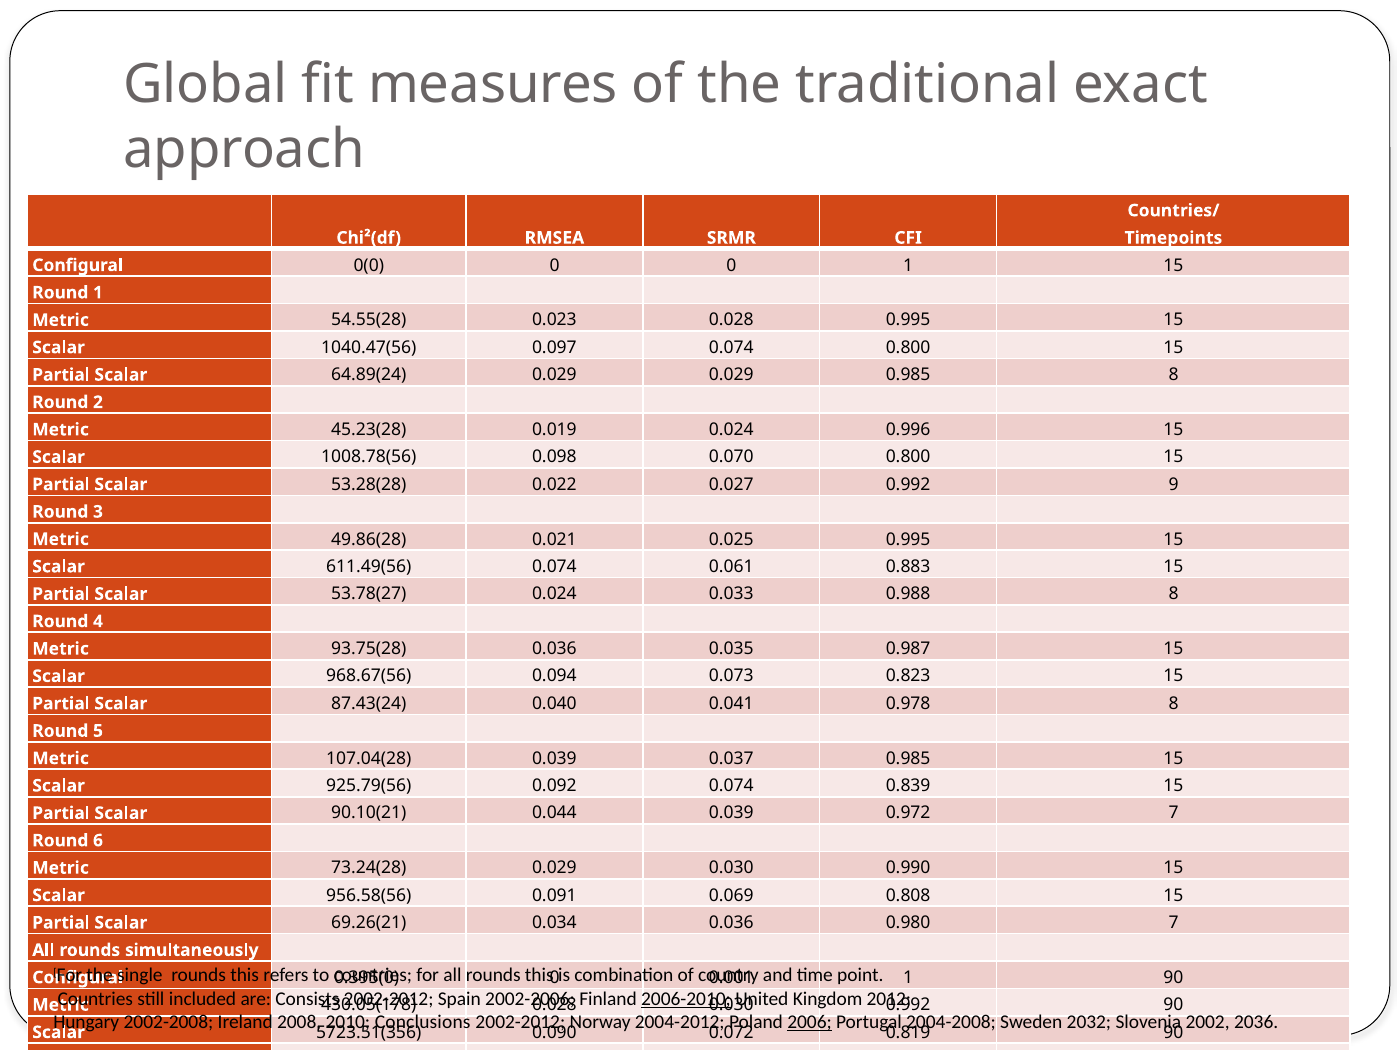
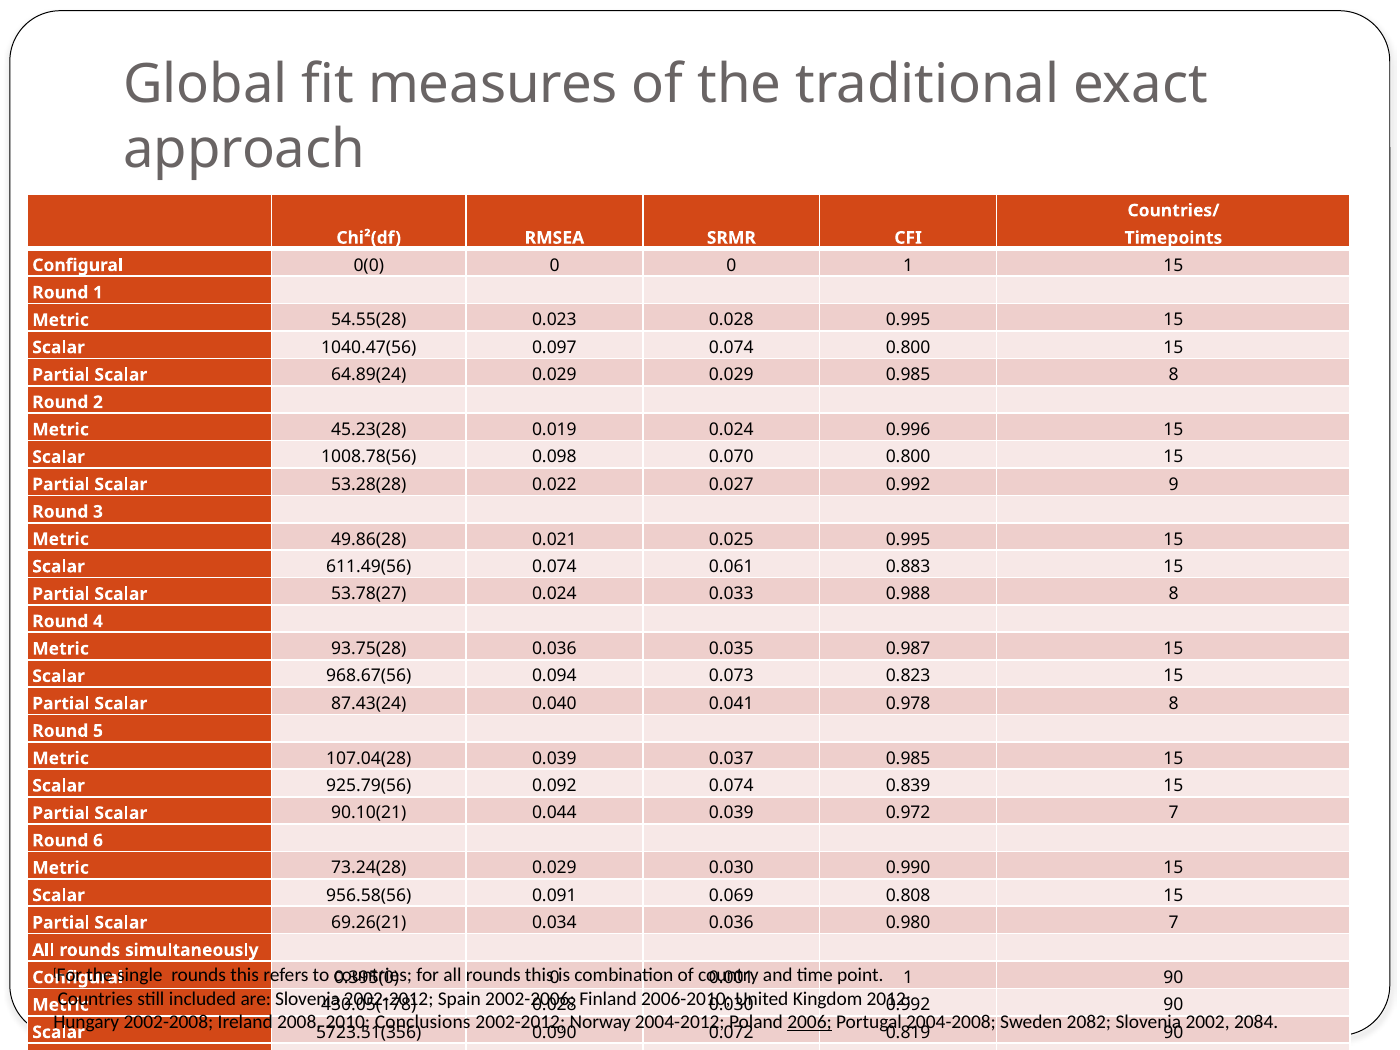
are Consists: Consists -> Slovenia (307, 999)
2006-2010 underline: present -> none (686, 999)
2032: 2032 -> 2082 (1089, 1022)
2036: 2036 -> 2084 (1256, 1022)
